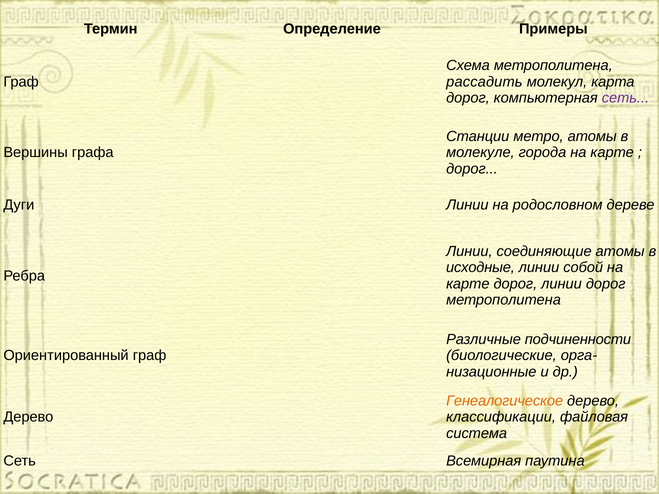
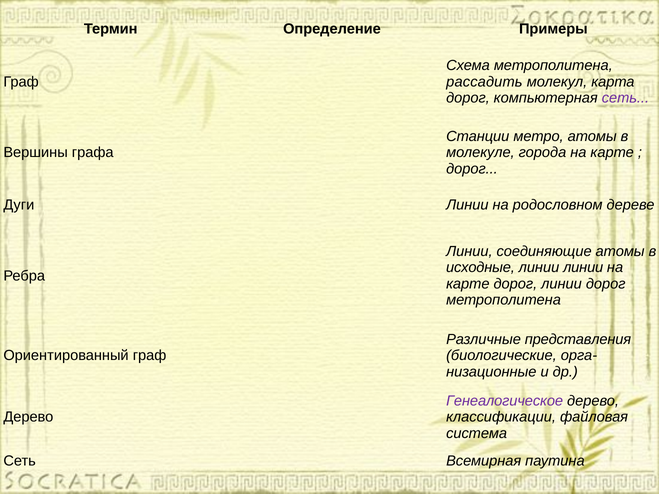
линии собой: собой -> линии (583, 268)
подчиненности: подчиненности -> представления (578, 339)
Генеалогическое colour: orange -> purple (505, 401)
